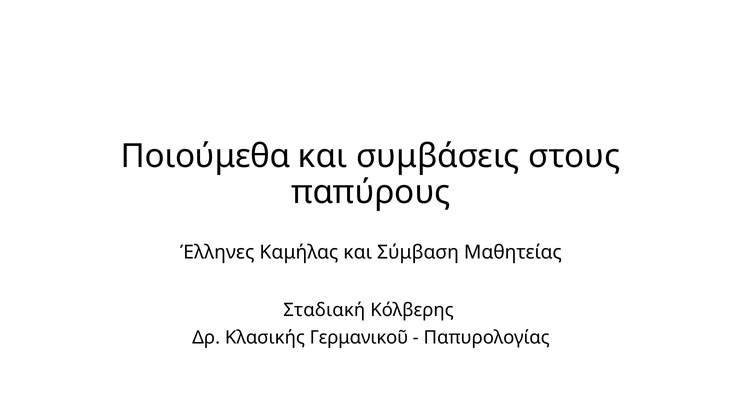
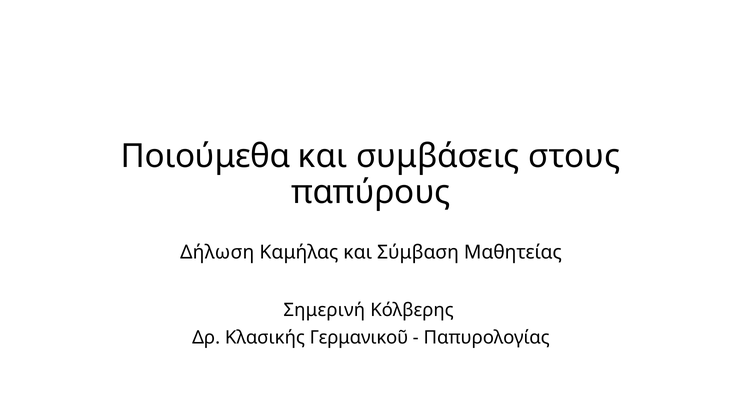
Έλληνες: Έλληνες -> Δήλωση (217, 253)
Σταδιακή: Σταδιακή -> Σημερινή (324, 310)
